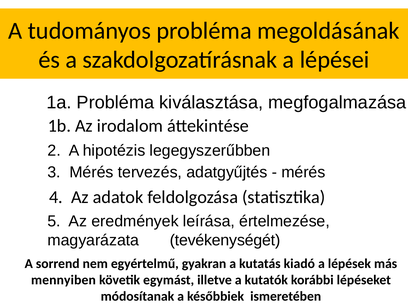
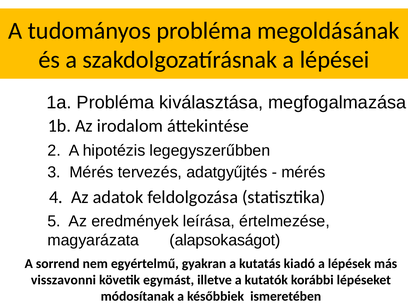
tevékenységét: tevékenységét -> alapsokaságot (225, 240)
mennyiben: mennyiben -> visszavonni (63, 280)
